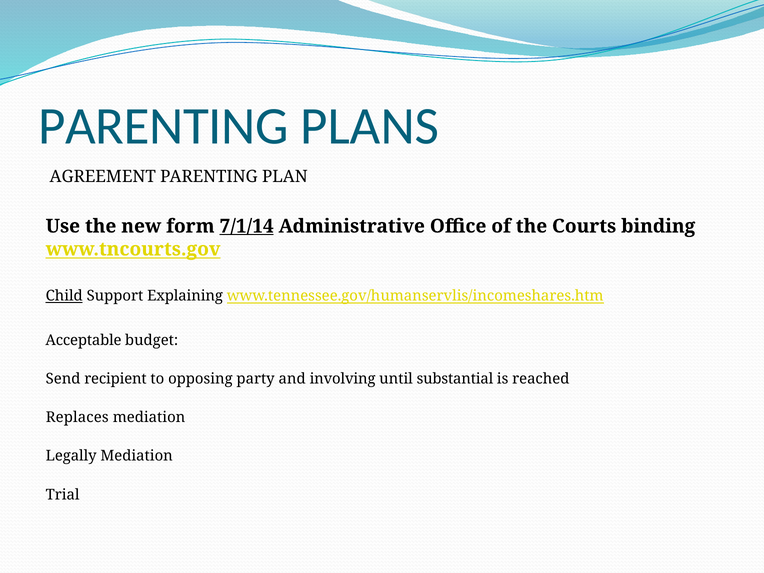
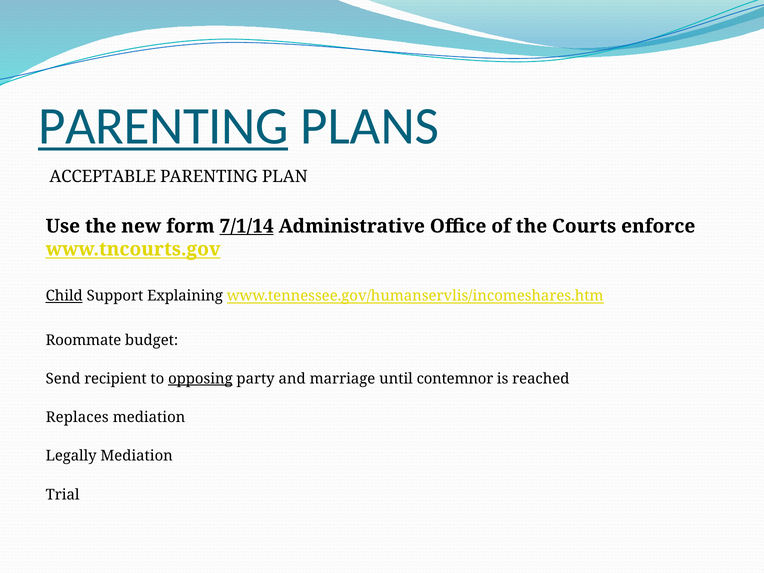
PARENTING underline: none -> present (163, 126)
AGREEMENT: AGREEMENT -> ACCEPTABLE (103, 177)
binding: binding -> enforce (658, 226)
Acceptable: Acceptable -> Roommate (84, 340)
opposing underline: none -> present (200, 379)
involving: involving -> marriage (342, 379)
substantial: substantial -> contemnor (455, 379)
